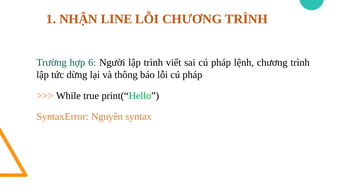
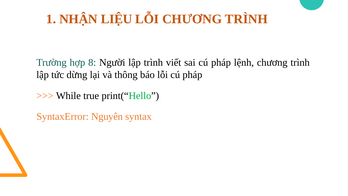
LINE: LINE -> LIỆU (117, 19)
6: 6 -> 8 (92, 63)
